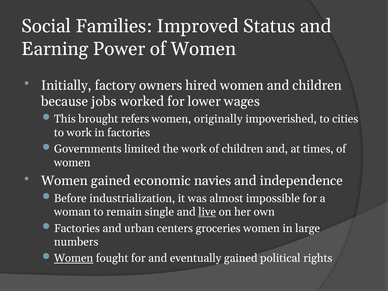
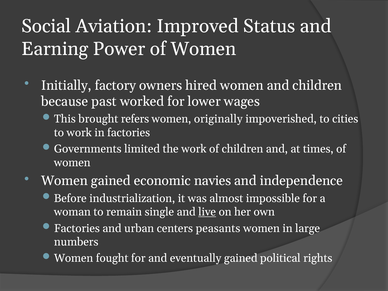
Families: Families -> Aviation (114, 26)
jobs: jobs -> past (104, 101)
groceries: groceries -> peasants (218, 228)
Women underline: present -> none (74, 258)
